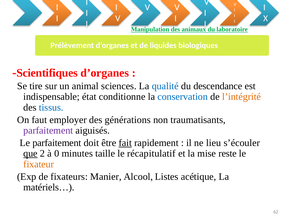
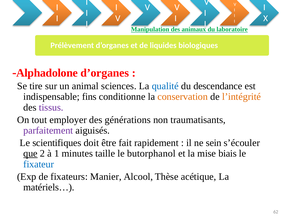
Scientifiques: Scientifiques -> Alphadolone (47, 73)
état: état -> fins (89, 97)
conservation colour: blue -> orange (183, 97)
tissus colour: blue -> purple (51, 107)
faut: faut -> tout (39, 120)
Le parfaitement: parfaitement -> scientifiques (57, 143)
fait underline: present -> none (125, 143)
lieu: lieu -> sein (214, 143)
0: 0 -> 1 (57, 154)
récapitulatif: récapitulatif -> butorphanol (151, 154)
reste: reste -> biais (228, 154)
fixateur colour: orange -> blue (39, 164)
Listes: Listes -> Thèse (167, 177)
